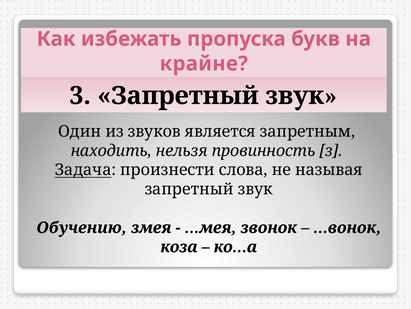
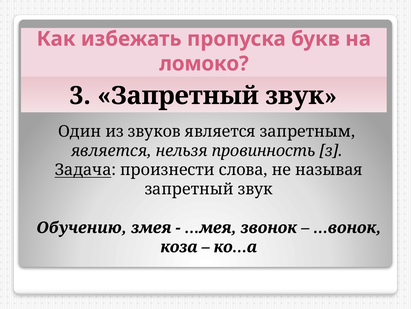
крайне: крайне -> ломоко (204, 64)
находить: находить -> является (111, 150)
